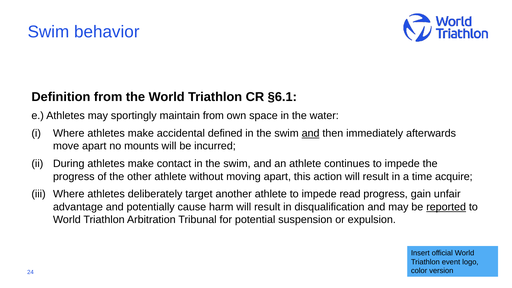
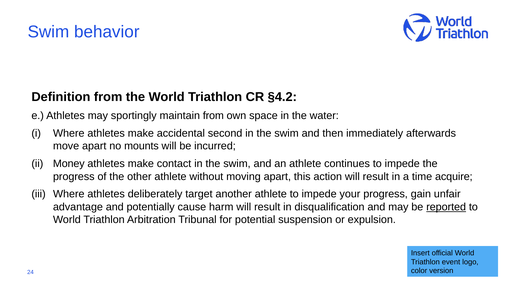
§6.1: §6.1 -> §4.2 (282, 97)
defined: defined -> second (225, 133)
and underline: present -> none (311, 133)
During: During -> Money (69, 164)
read: read -> your (350, 194)
